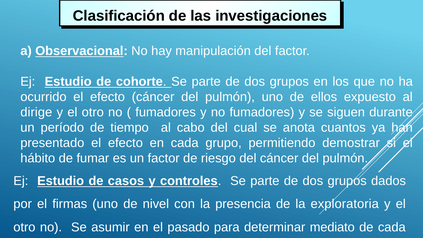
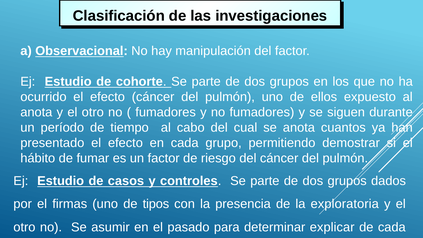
dirige: dirige -> anota (36, 112)
nivel: nivel -> tipos (156, 204)
mediato: mediato -> explicar (332, 227)
